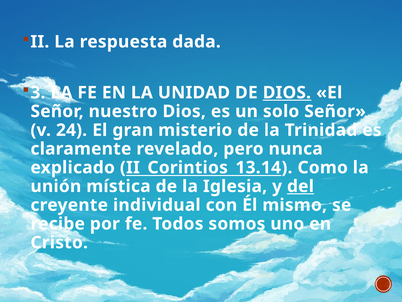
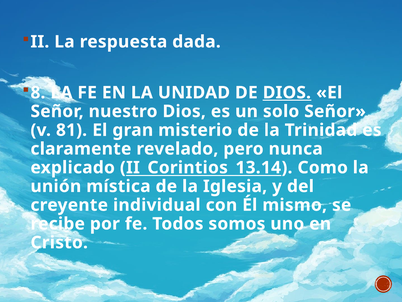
3: 3 -> 8 (38, 92)
24: 24 -> 81 (72, 130)
del underline: present -> none (300, 186)
